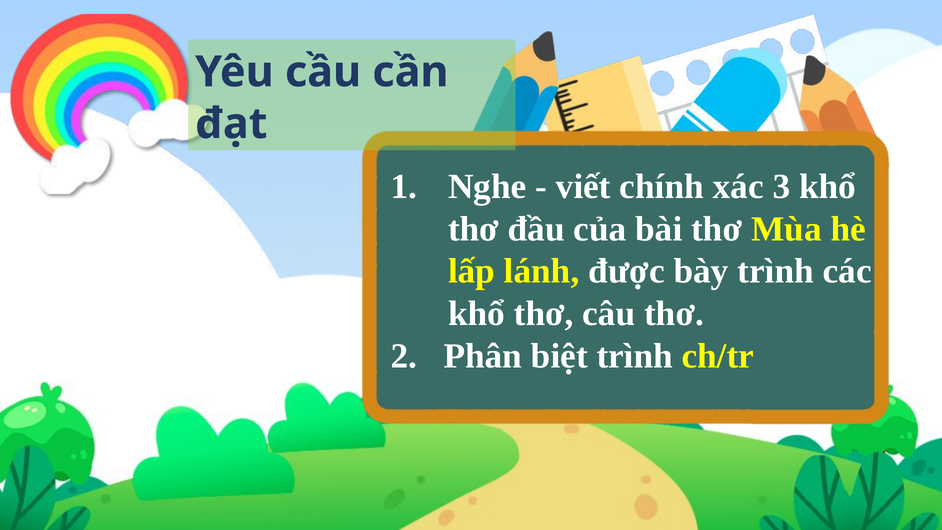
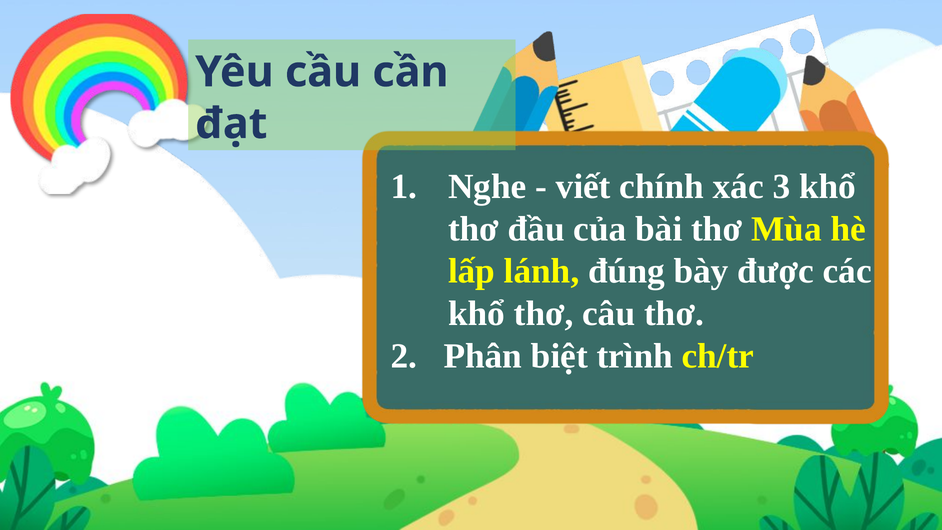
được: được -> đúng (627, 271)
bày trình: trình -> được (776, 271)
